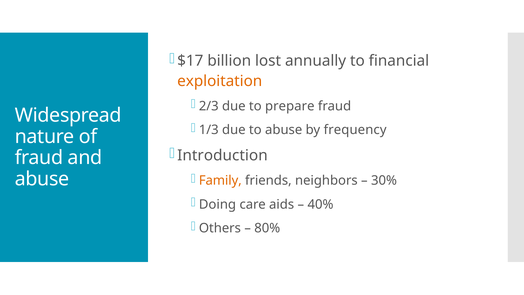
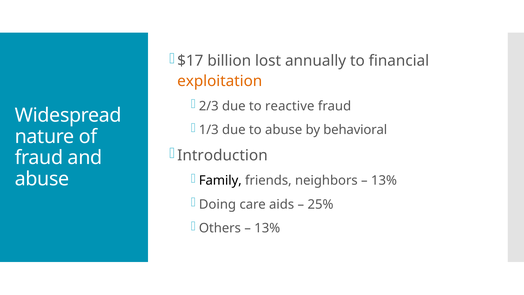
prepare: prepare -> reactive (290, 106)
frequency: frequency -> behavioral (355, 130)
Family colour: orange -> black (220, 180)
30%: 30% -> 13% (384, 180)
40%: 40% -> 25% (320, 204)
80%: 80% -> 13% (267, 228)
